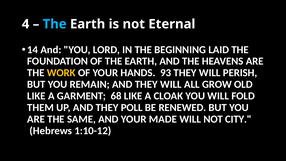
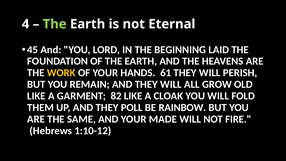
The colour: light blue -> light green (55, 24)
14: 14 -> 45 (33, 50)
93: 93 -> 61 (166, 73)
68: 68 -> 82 (116, 96)
RENEWED: RENEWED -> RAINBOW (182, 108)
CITY: CITY -> FIRE (238, 119)
